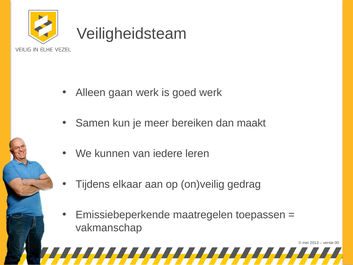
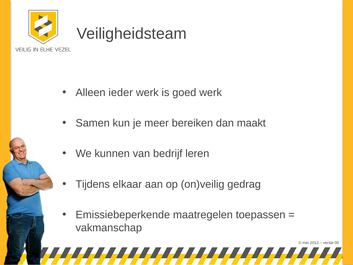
gaan: gaan -> ieder (121, 92)
iedere: iedere -> bedrijf (168, 154)
